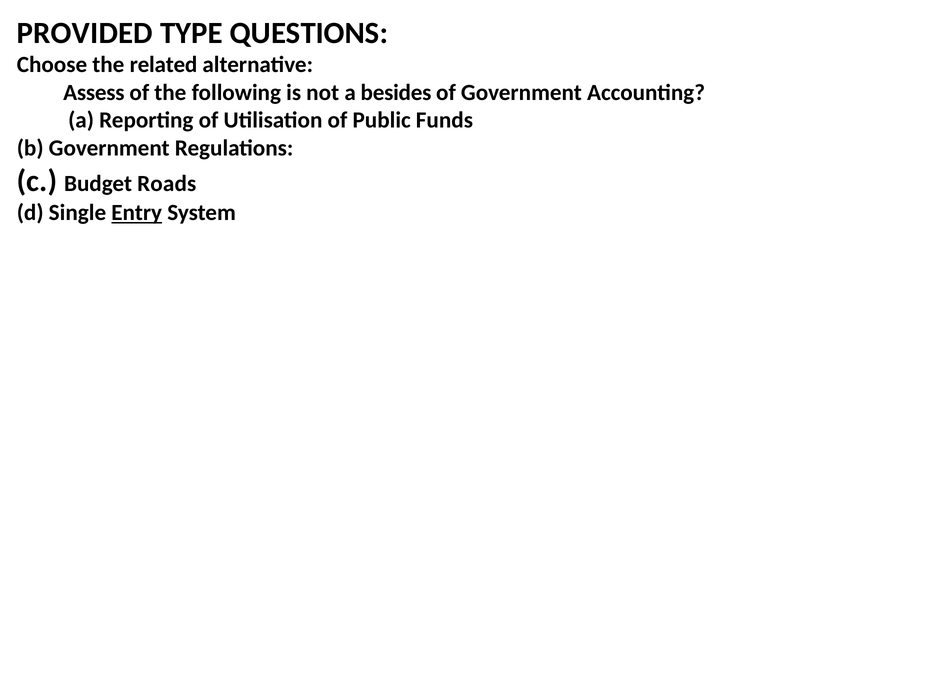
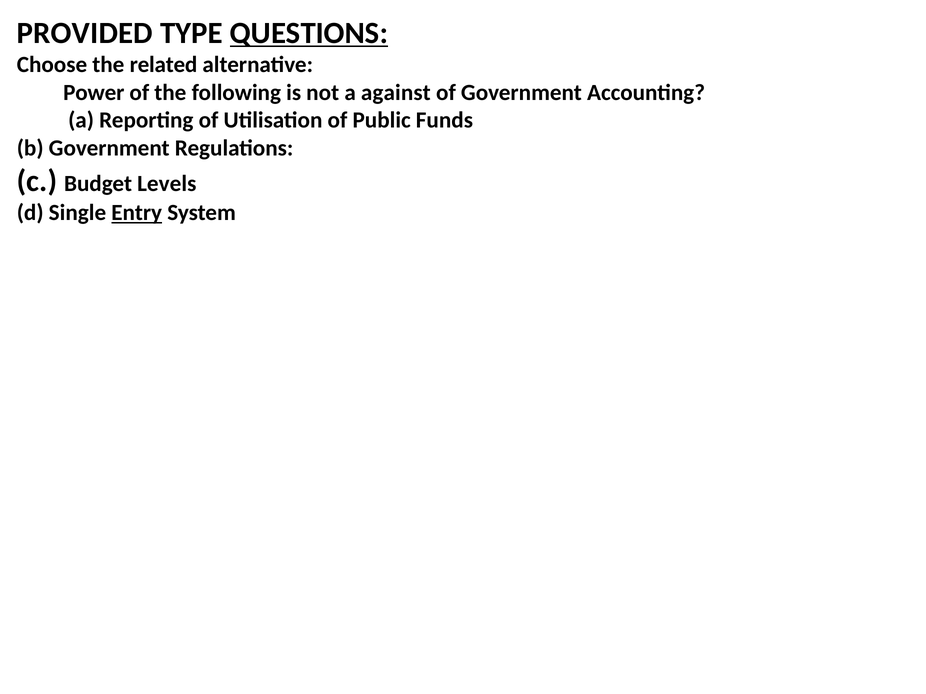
QUESTIONS underline: none -> present (309, 33)
Assess: Assess -> Power (94, 93)
besides: besides -> against (396, 93)
Roads: Roads -> Levels (167, 184)
